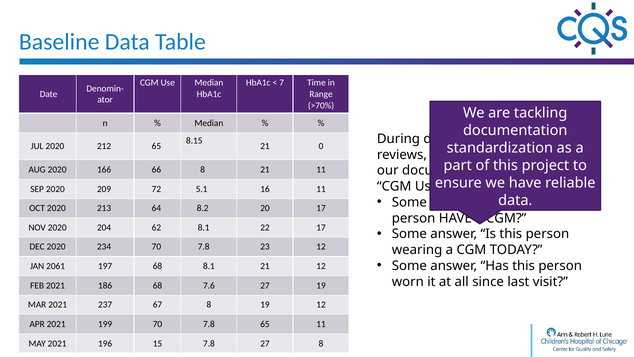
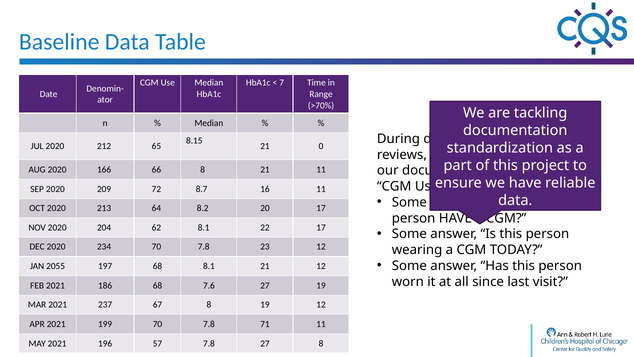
5.1: 5.1 -> 8.7 (202, 189)
2061: 2061 -> 2055 (56, 266)
7.8 65: 65 -> 71 (265, 324)
15: 15 -> 57 (157, 343)
